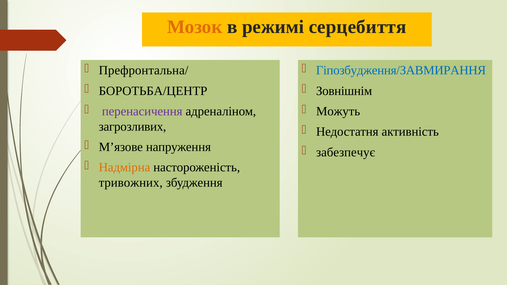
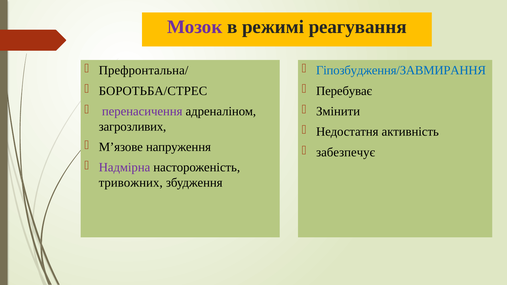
Мозок colour: orange -> purple (195, 27)
серцебиття: серцебиття -> реагування (358, 27)
БОРОТЬБА/ЦЕНТР: БОРОТЬБА/ЦЕНТР -> БОРОТЬБА/СТРЕС (153, 91)
Зовнішнім: Зовнішнім -> Перебуває (344, 91)
Можуть: Можуть -> Змінити (338, 111)
Надмірна colour: orange -> purple (124, 168)
